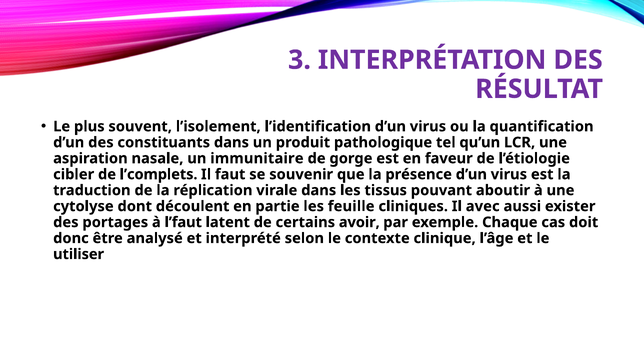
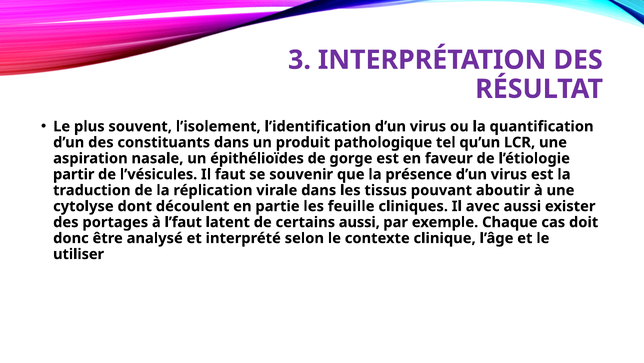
immunitaire: immunitaire -> épithélioïdes (257, 158)
cibler: cibler -> partir (74, 174)
l’complets: l’complets -> l’vésicules (159, 174)
certains avoir: avoir -> aussi (359, 222)
